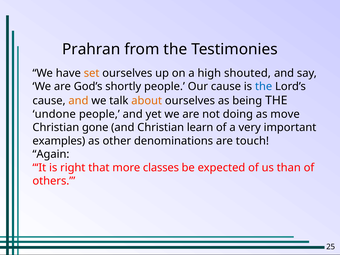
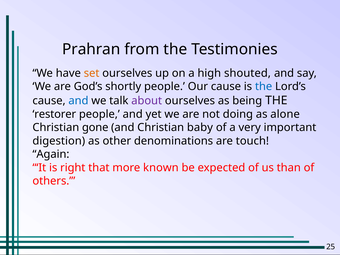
and colour: orange -> blue (78, 101)
about colour: orange -> purple (147, 101)
undone: undone -> restorer (54, 114)
move: move -> alone (285, 114)
learn: learn -> baby (200, 128)
examples: examples -> digestion (59, 141)
classes: classes -> known (161, 168)
